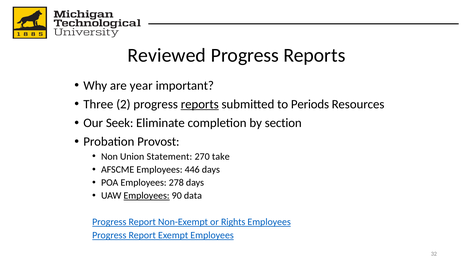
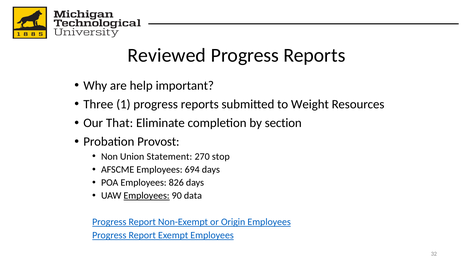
year: year -> help (141, 85)
2: 2 -> 1 (123, 104)
reports underline: present -> none (200, 104)
Periods: Periods -> Weight (310, 104)
Seek: Seek -> That (120, 123)
take: take -> stop (221, 156)
446: 446 -> 694 (192, 170)
278: 278 -> 826 (176, 183)
Rights: Rights -> Origin (233, 222)
